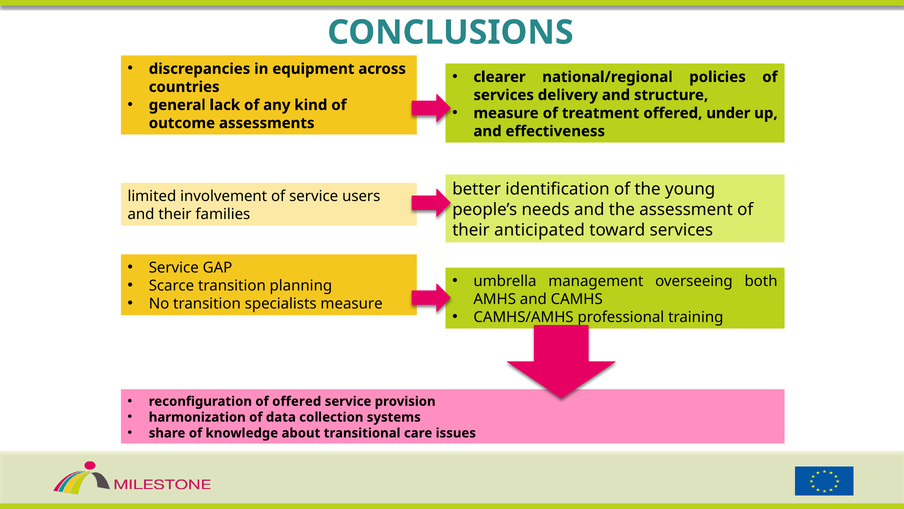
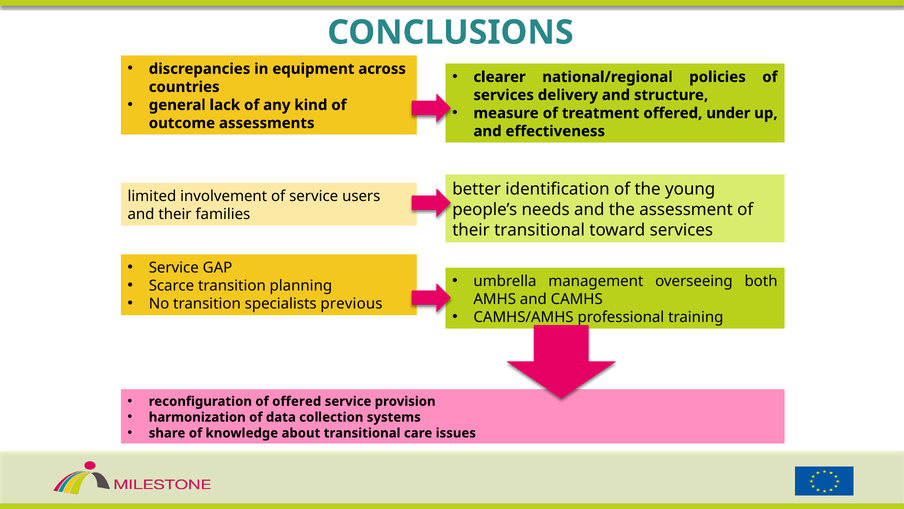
their anticipated: anticipated -> transitional (540, 230)
specialists measure: measure -> previous (352, 304)
